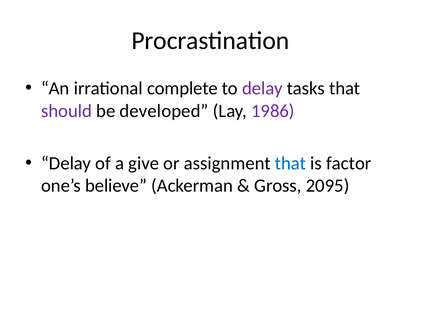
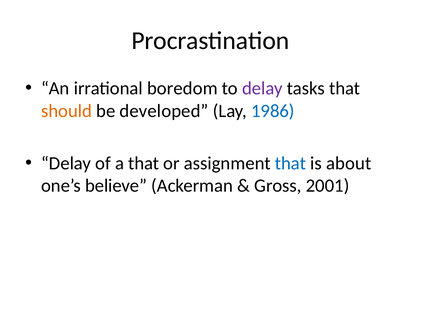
complete: complete -> boredom (182, 88)
should colour: purple -> orange (67, 111)
1986 colour: purple -> blue (273, 111)
a give: give -> that (144, 163)
factor: factor -> about (349, 163)
2095: 2095 -> 2001 (328, 186)
